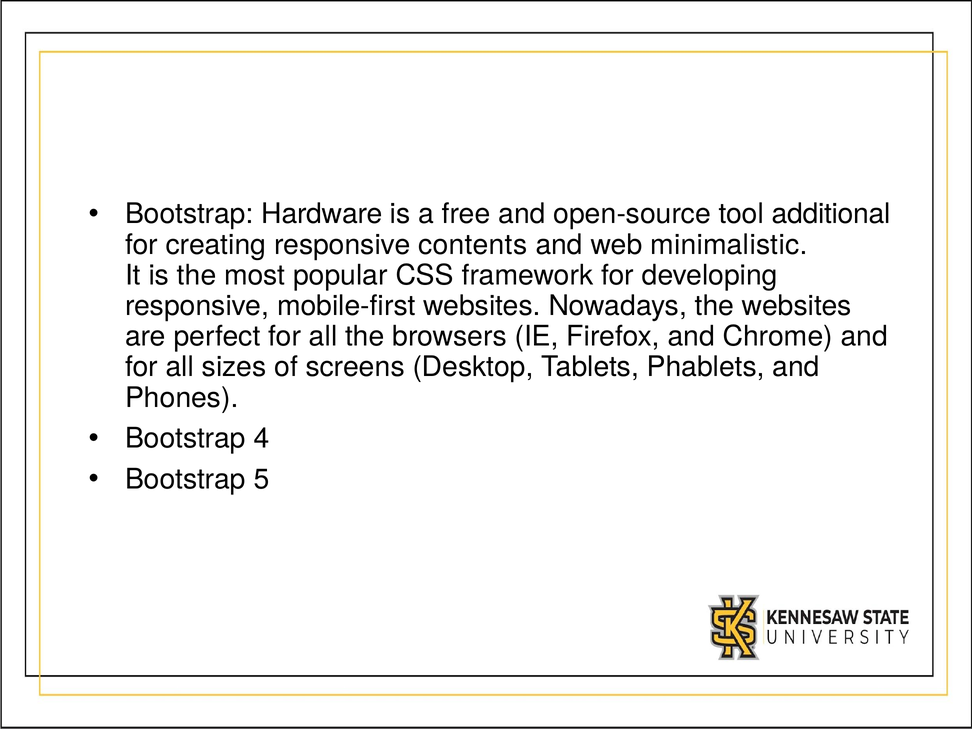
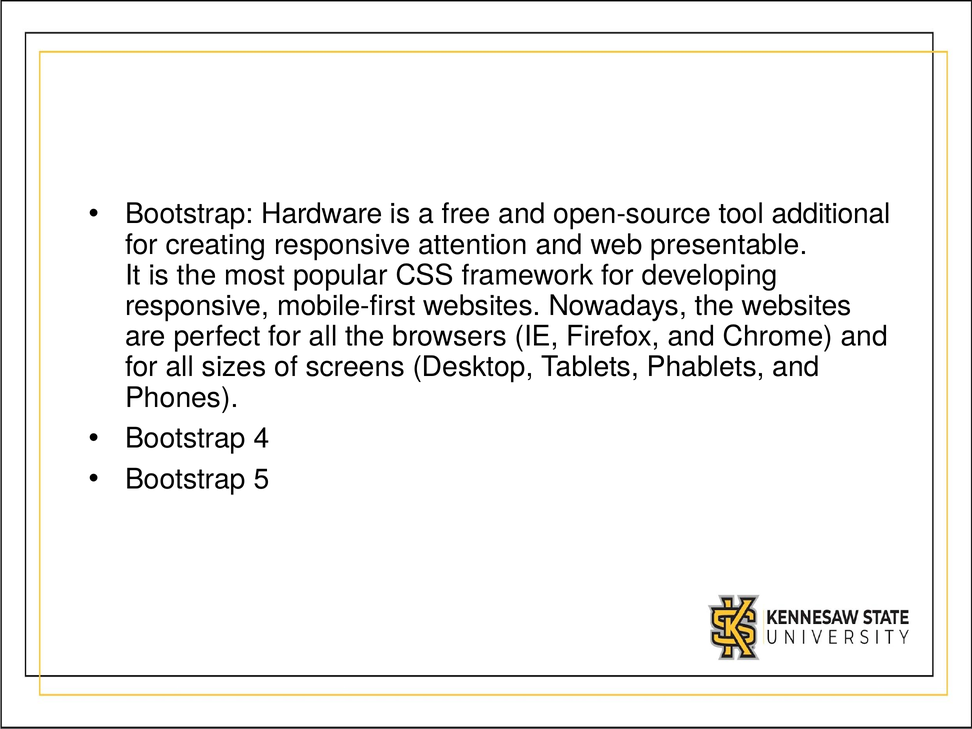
contents: contents -> attention (473, 245)
minimalistic: minimalistic -> presentable (729, 245)
